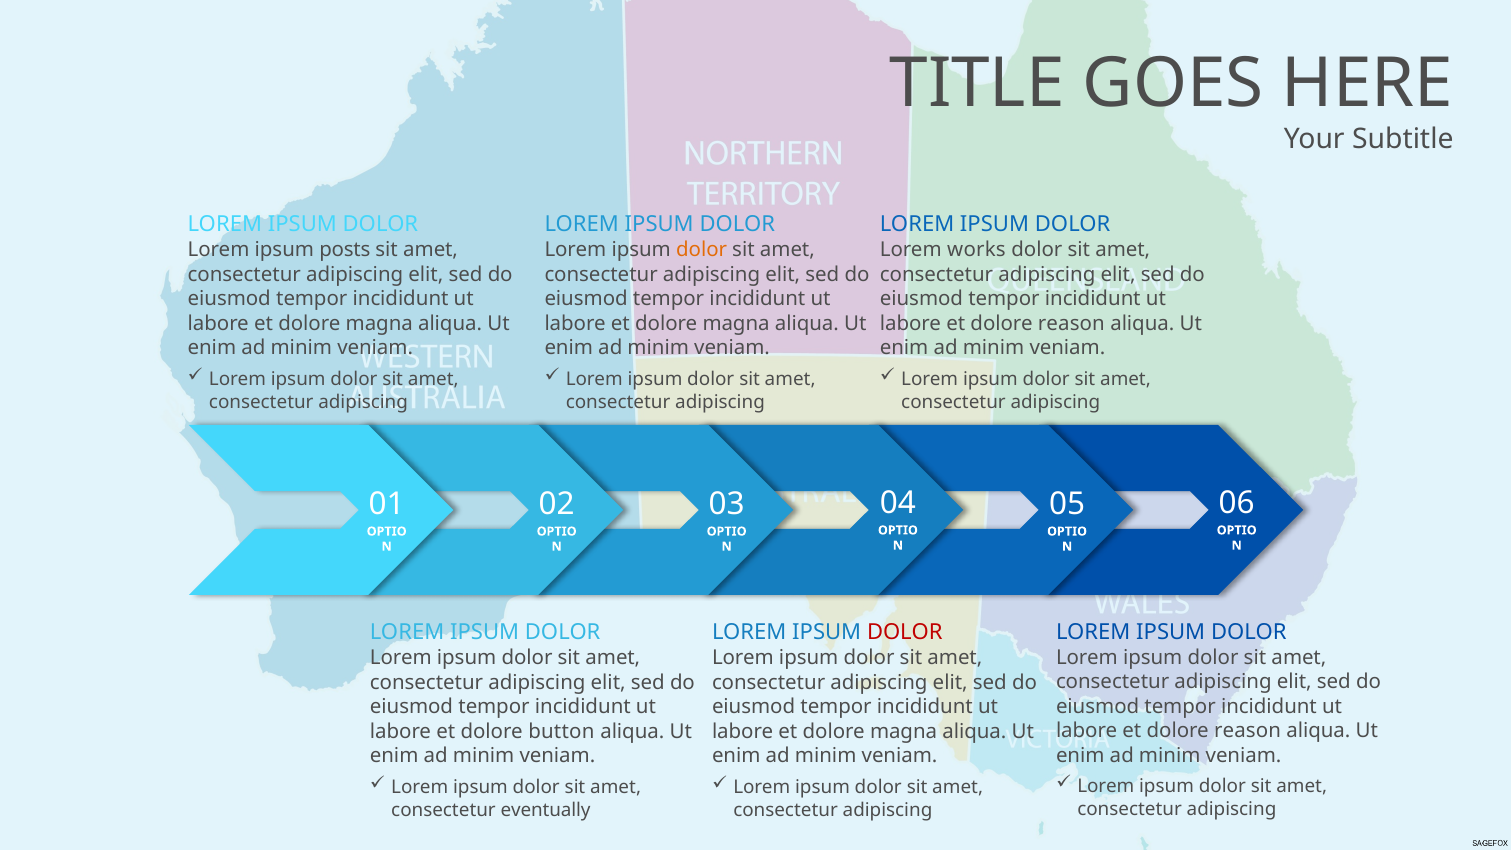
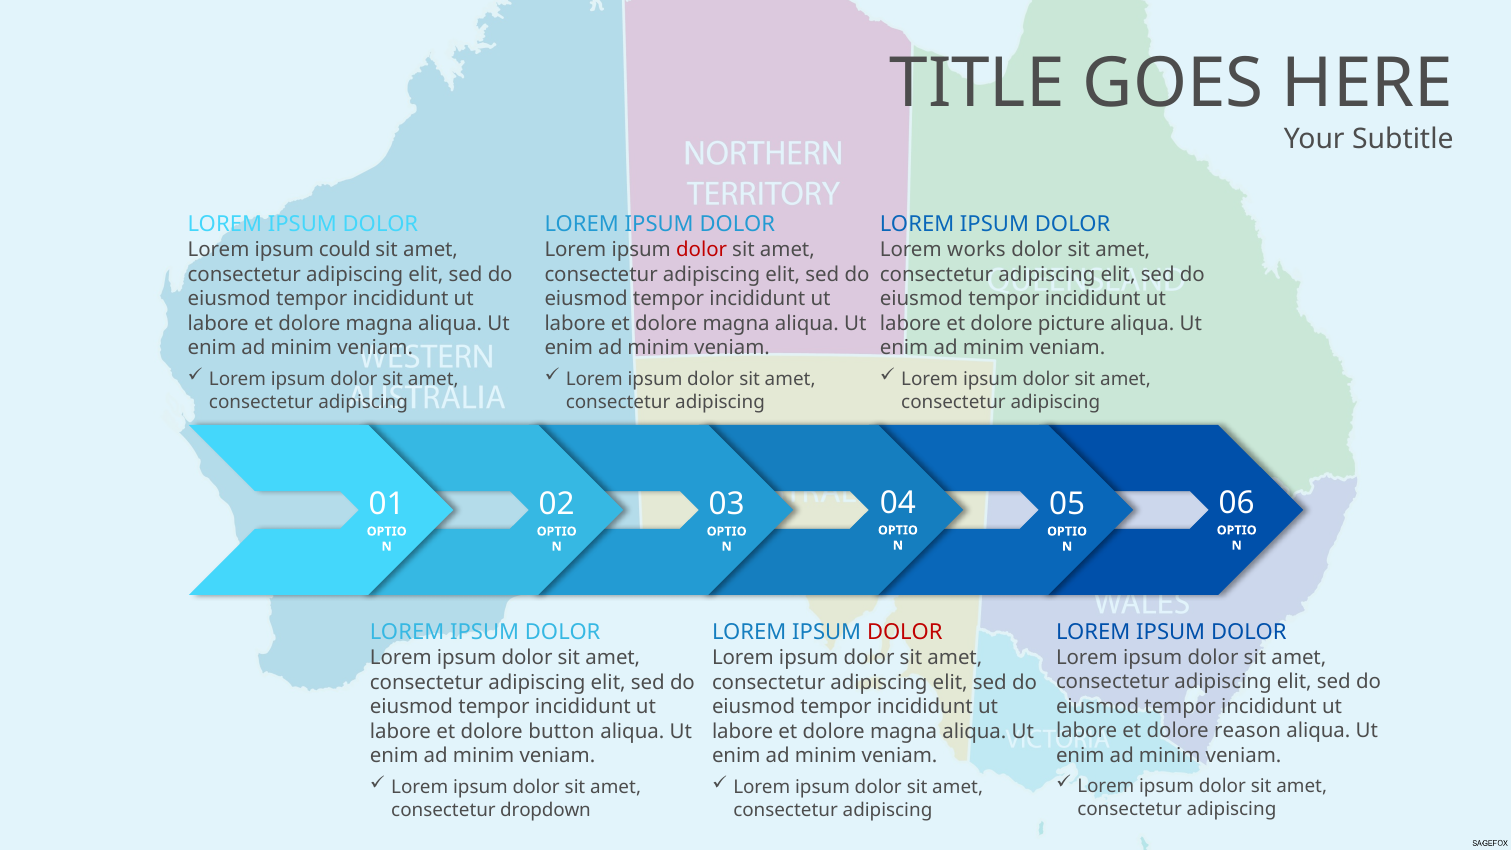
posts: posts -> could (345, 250)
dolor colour: orange -> red (702, 250)
reason: reason -> picture (1071, 323)
eventually: eventually -> dropdown (546, 810)
